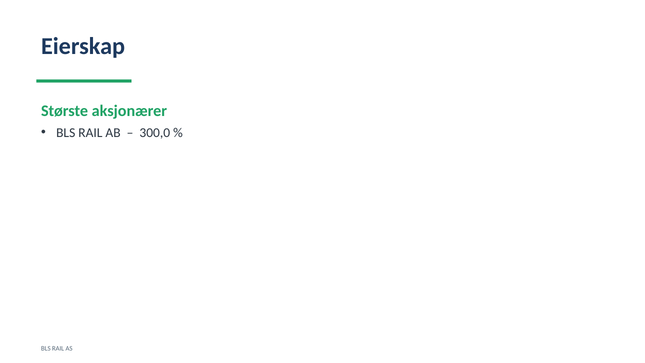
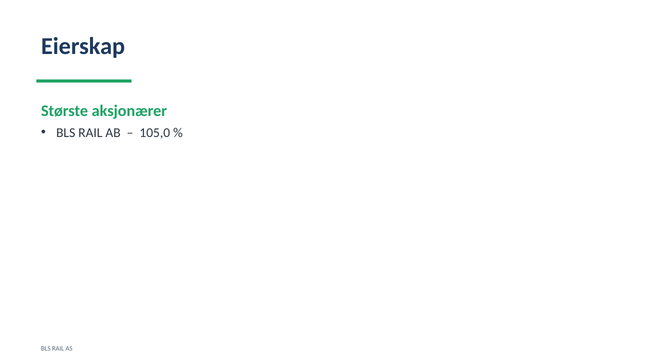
300,0: 300,0 -> 105,0 (155, 133)
